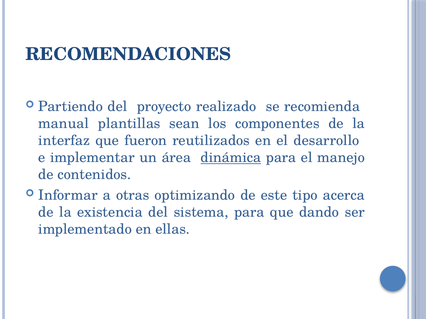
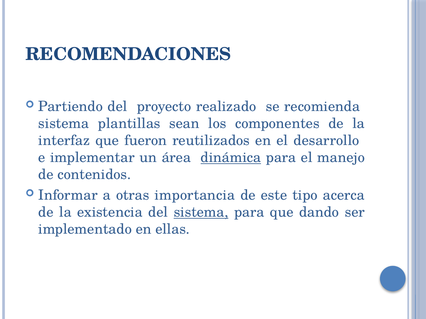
manual: manual -> sistema (64, 124)
optimizando: optimizando -> importancia (195, 196)
sistema underline: none -> present (201, 213)
